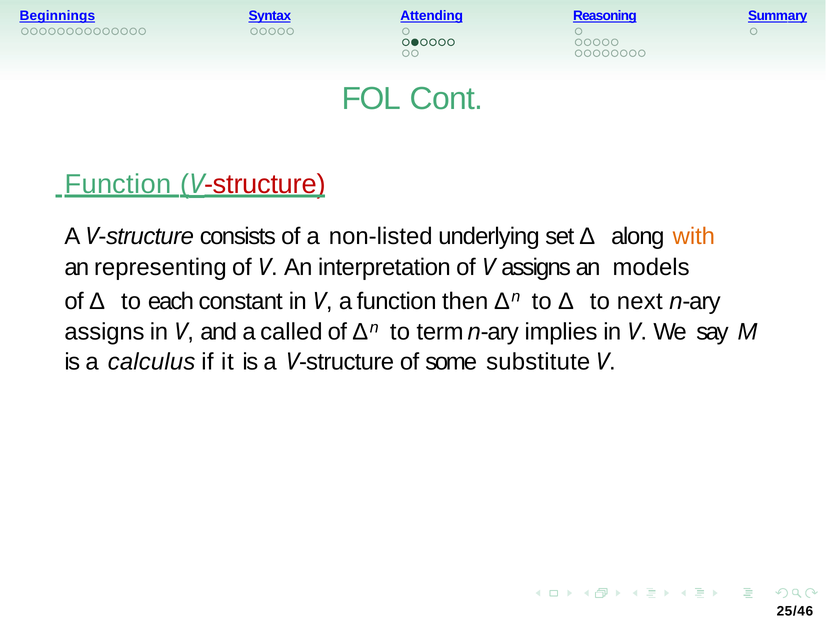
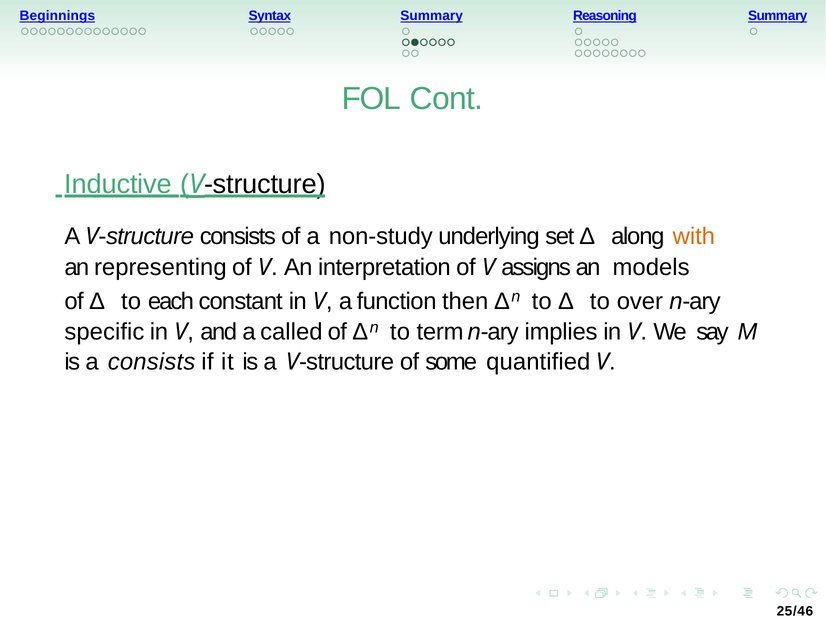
Syntax Attending: Attending -> Summary (432, 16)
Function: Function -> Inductive (118, 184)
structure colour: red -> black (265, 184)
non-listed: non-listed -> non-study (381, 236)
next: next -> over (640, 301)
assigns: assigns -> specific (104, 332)
a calculus: calculus -> consists (152, 362)
substitute: substitute -> quantified (538, 362)
